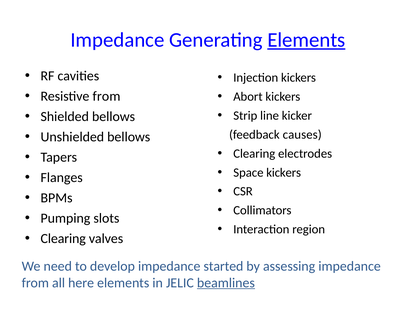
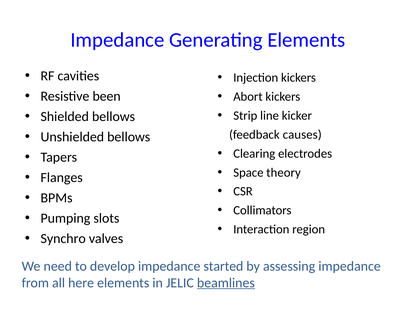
Elements underline: present -> none (306, 40)
Resistive from: from -> been (107, 96)
Space kickers: kickers -> theory (284, 173)
Clearing: Clearing -> Synchro (63, 239)
